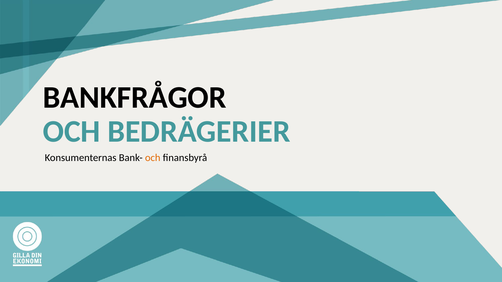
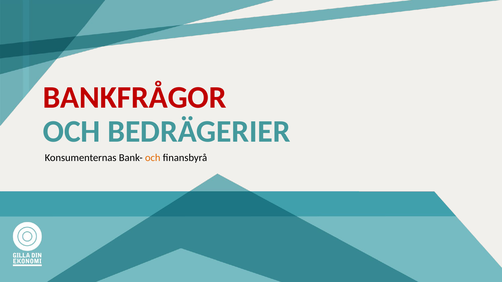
BANKFRÅGOR colour: black -> red (135, 98)
